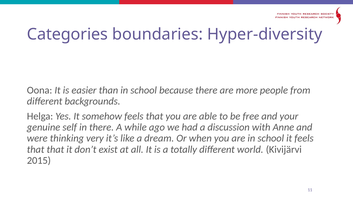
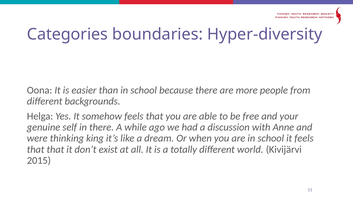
very: very -> king (95, 139)
